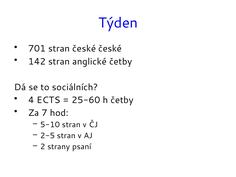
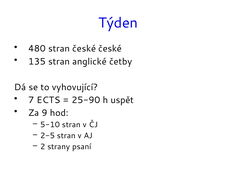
701: 701 -> 480 (37, 49)
142: 142 -> 135 (37, 61)
sociálních: sociálních -> vyhovující (75, 87)
4: 4 -> 7 (31, 100)
25-60: 25-60 -> 25-90 (86, 100)
h četby: četby -> uspět (122, 100)
7: 7 -> 9 (44, 113)
